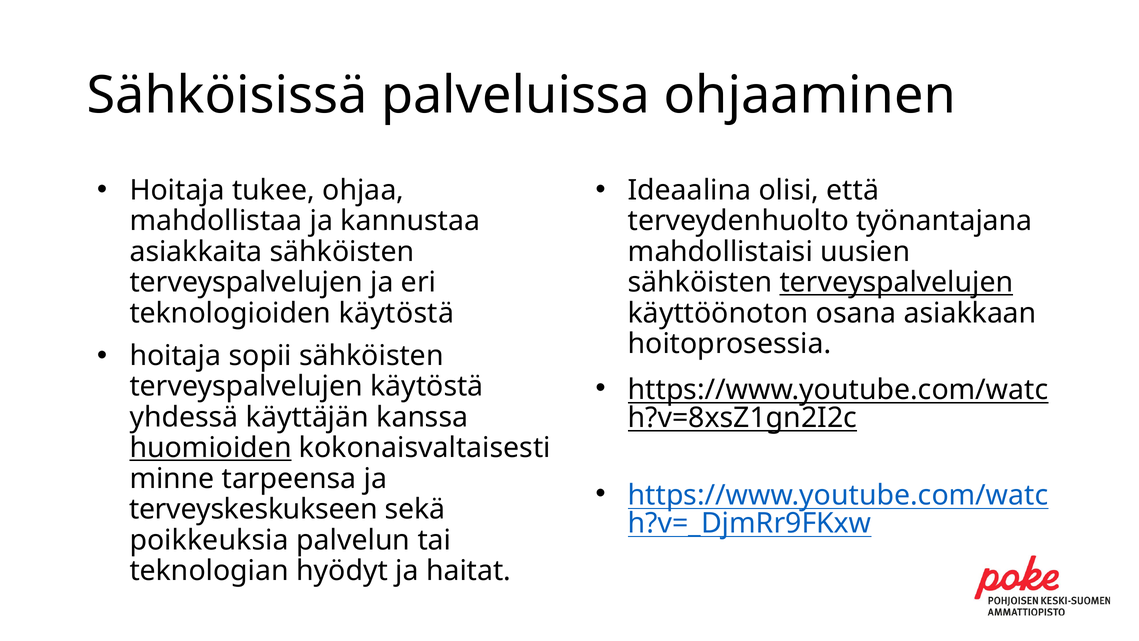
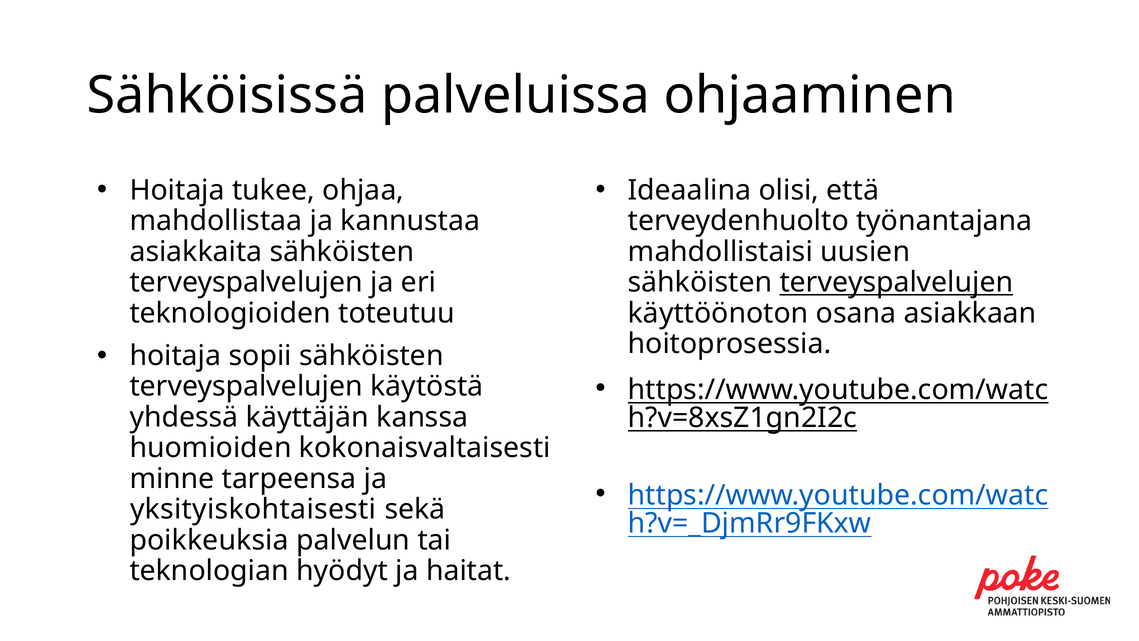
teknologioiden käytöstä: käytöstä -> toteutuu (397, 313)
huomioiden underline: present -> none (211, 448)
terveyskeskukseen: terveyskeskukseen -> yksityiskohtaisesti (253, 509)
